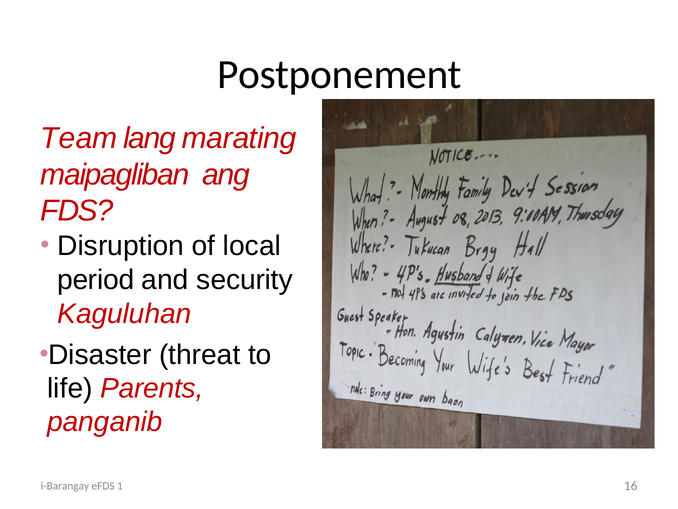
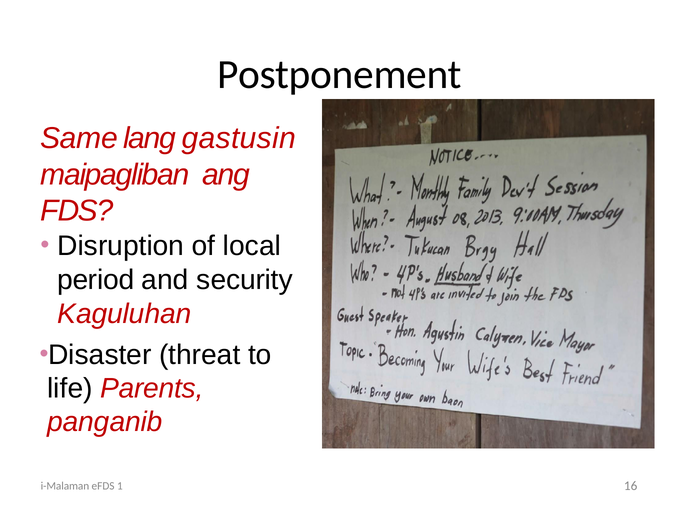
Team: Team -> Same (79, 138)
marating: marating -> gastusin (239, 138)
i-Barangay: i-Barangay -> i-Malaman (65, 486)
